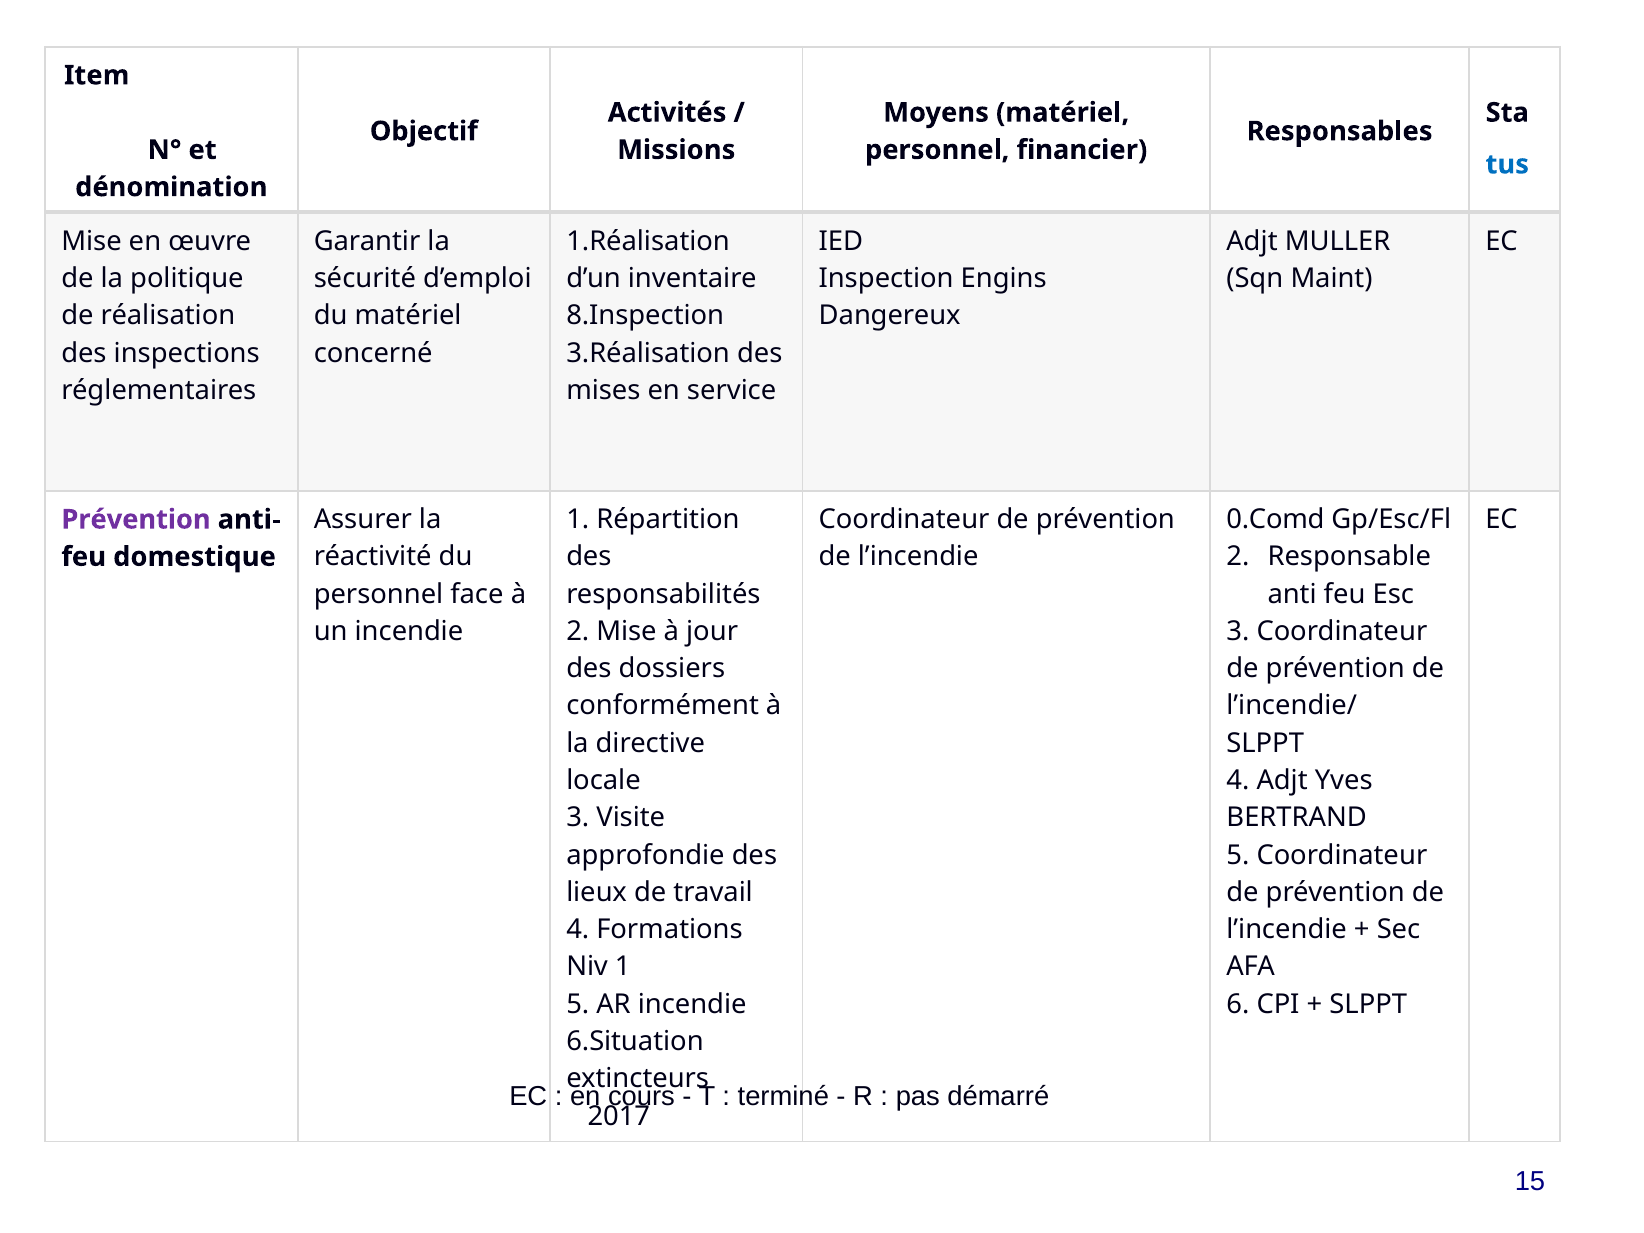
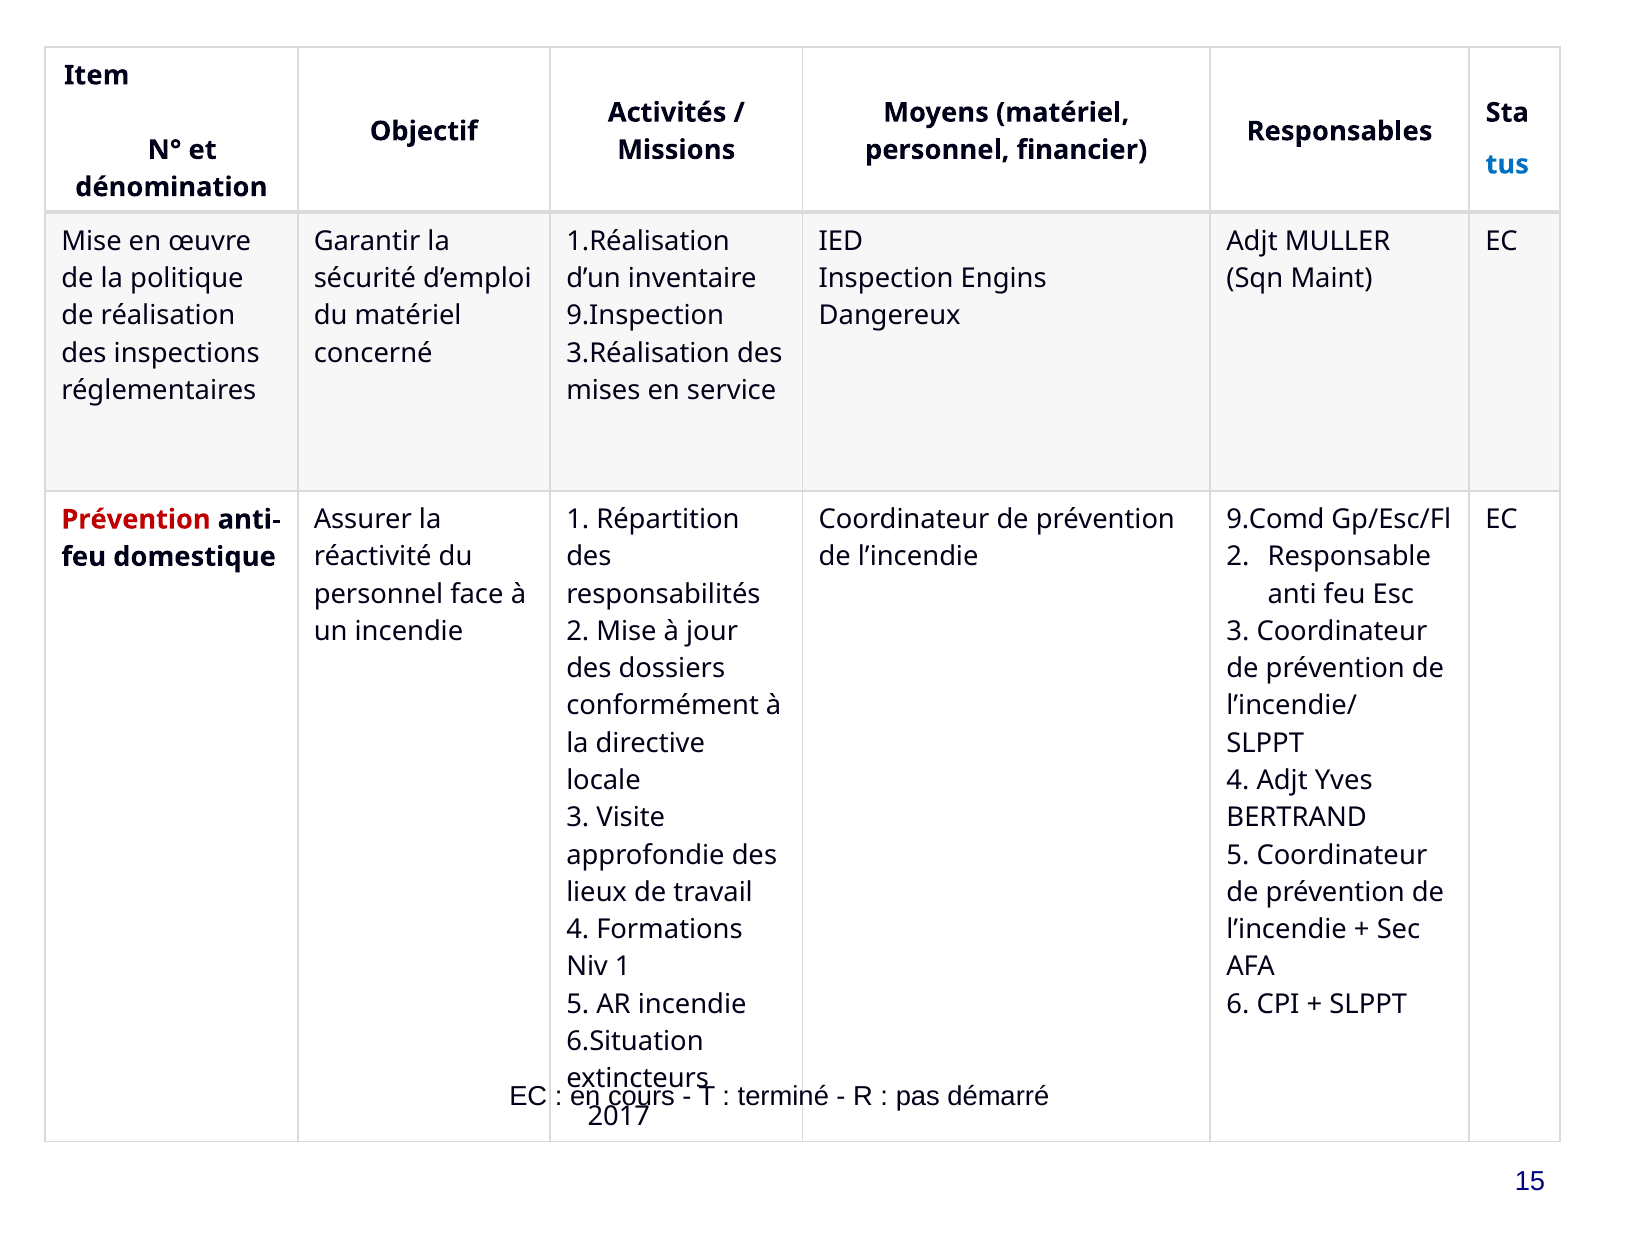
8.Inspection: 8.Inspection -> 9.Inspection (645, 316)
0.Comd: 0.Comd -> 9.Comd (1276, 520)
Prévention colour: purple -> red (136, 520)
